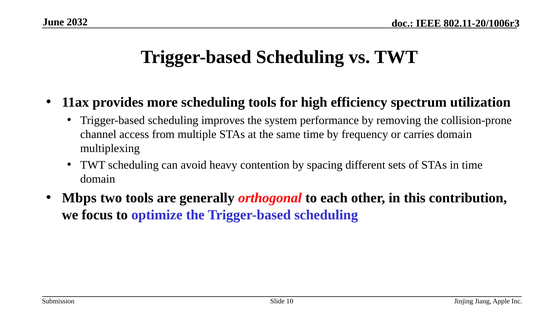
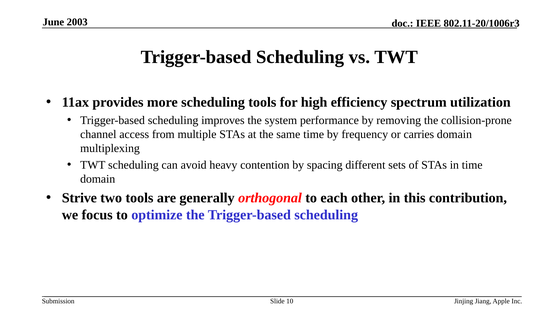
2032: 2032 -> 2003 (77, 22)
Mbps: Mbps -> Strive (79, 198)
